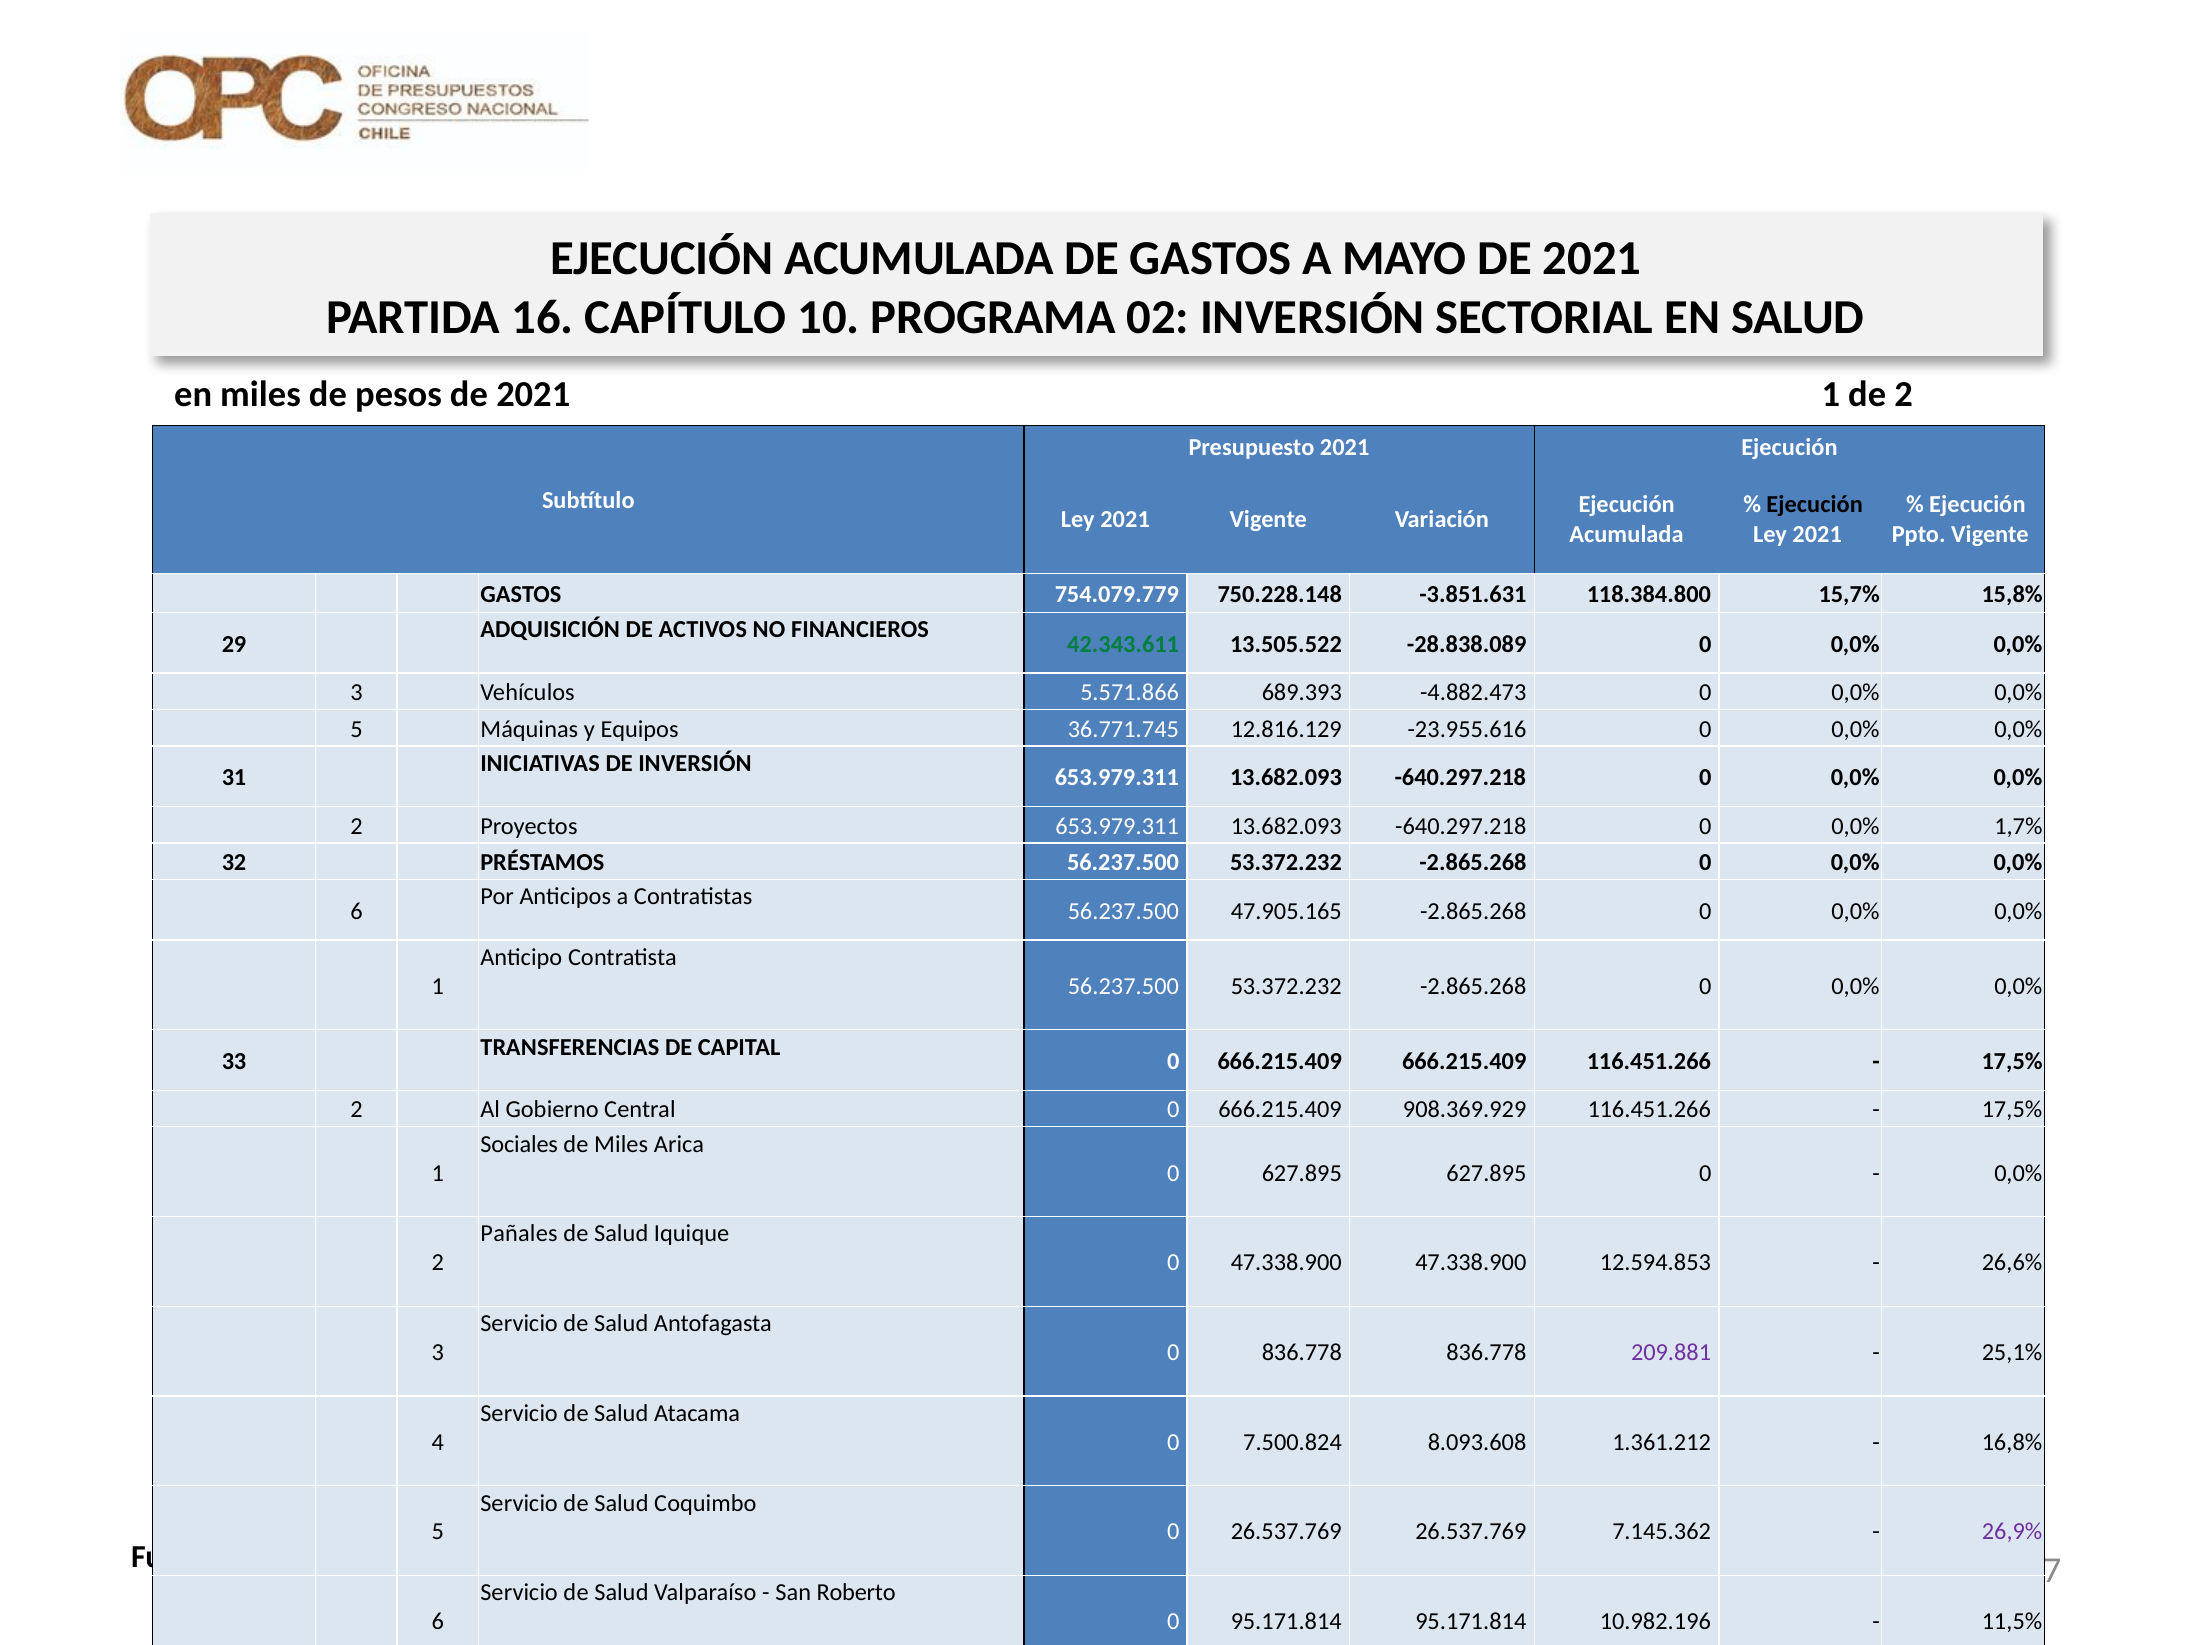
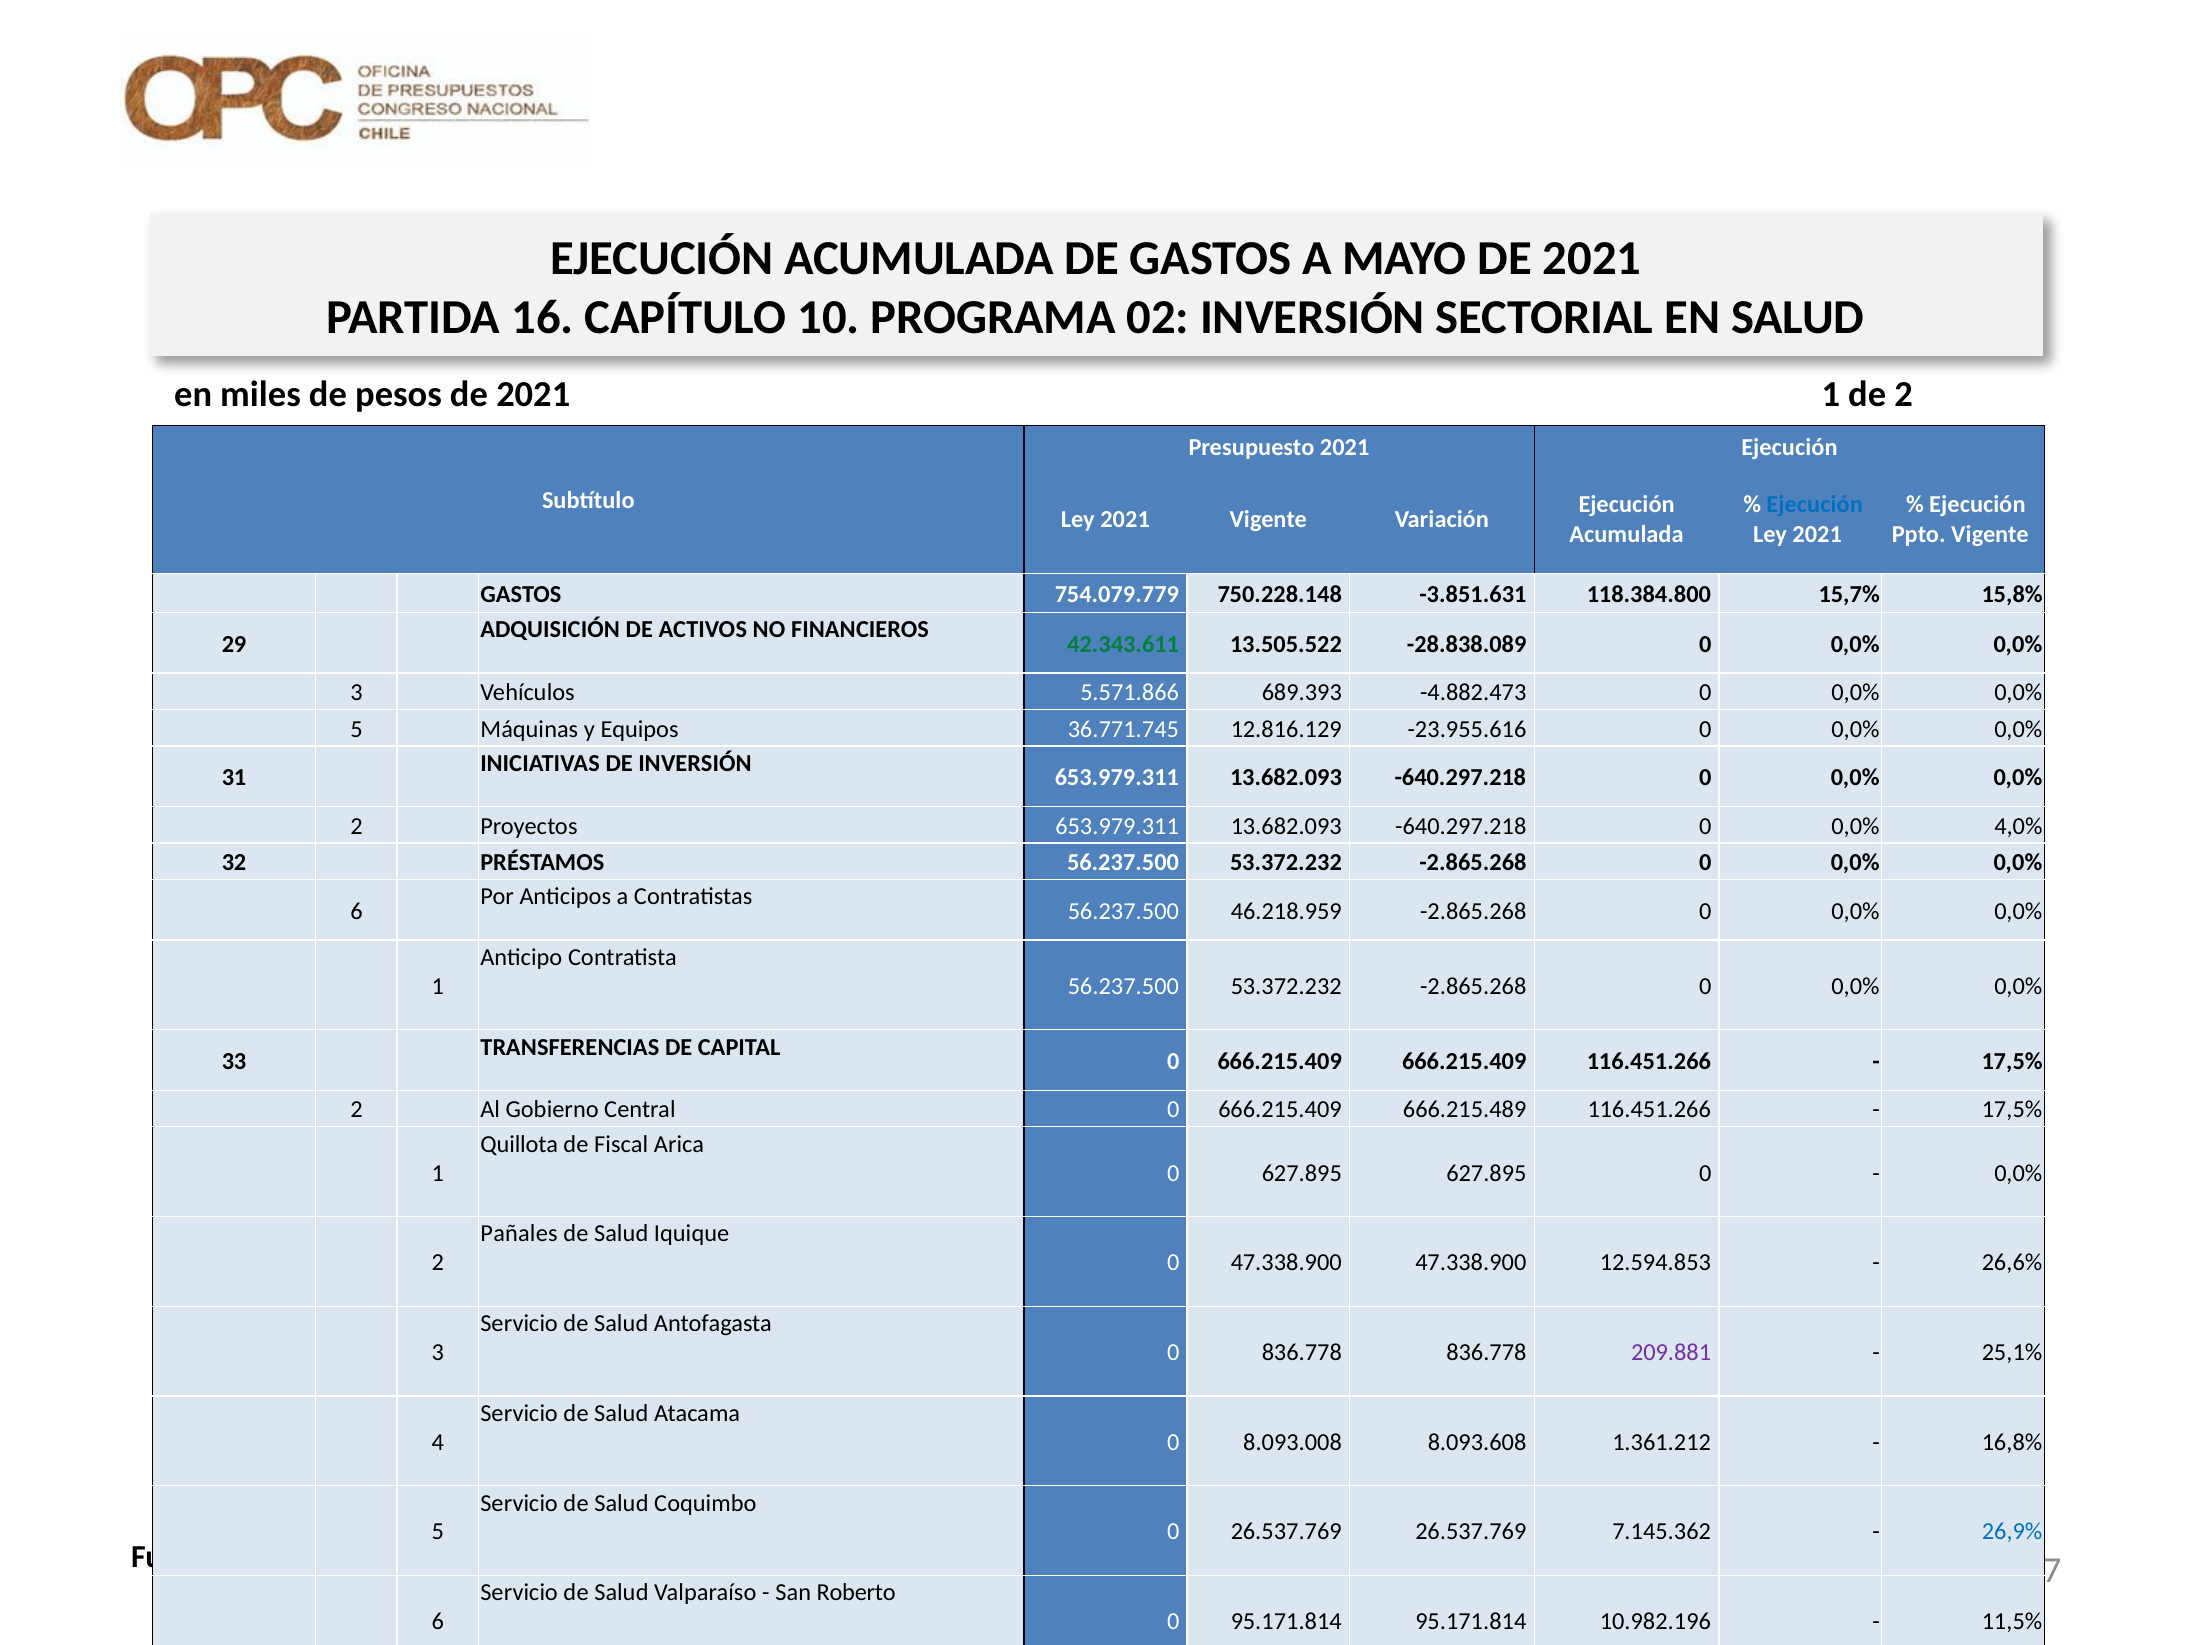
Ejecución colour: black -> blue (1815, 504)
1,7%: 1,7% -> 4,0% (2018, 826)
47.905.165: 47.905.165 -> 46.218.959 (1286, 911)
908.369.929: 908.369.929 -> 666.215.489 (1465, 1110)
Sociales: Sociales -> Quillota (519, 1144)
de Miles: Miles -> Fiscal (621, 1144)
7.500.824: 7.500.824 -> 8.093.008 (1293, 1442)
26,9% colour: purple -> blue (2012, 1532)
